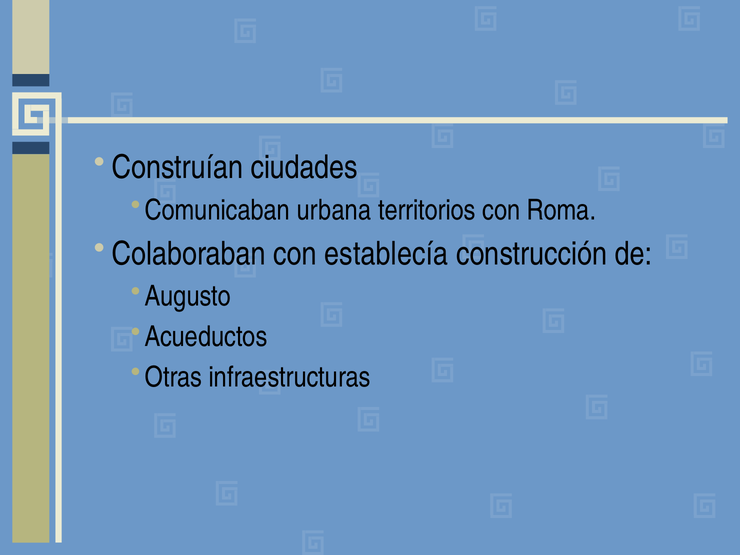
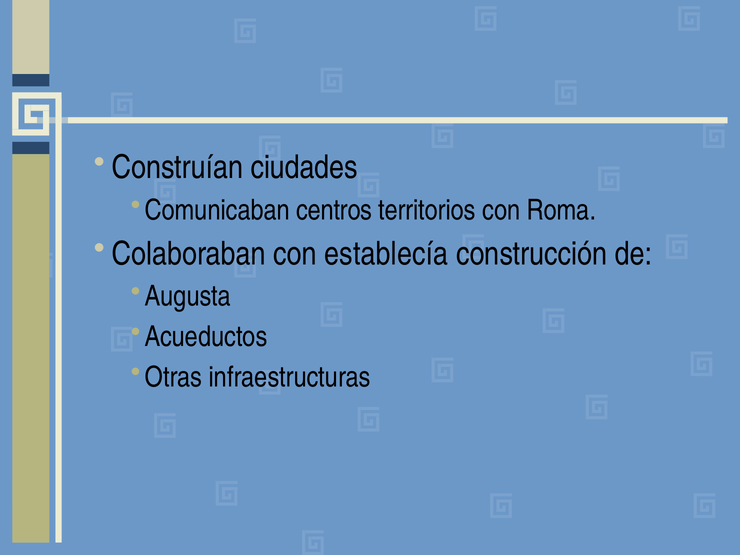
urbana: urbana -> centros (334, 210)
Augusto: Augusto -> Augusta (188, 296)
